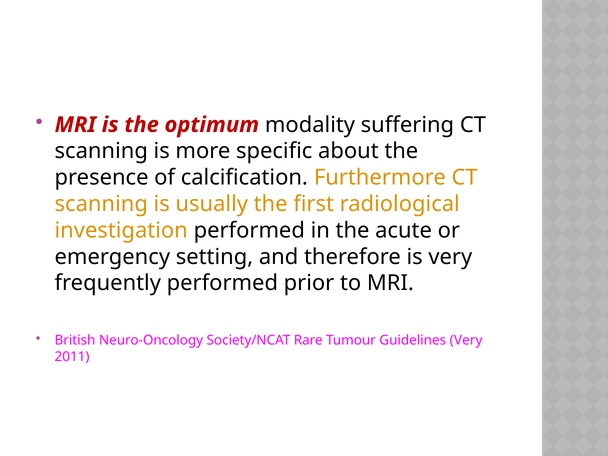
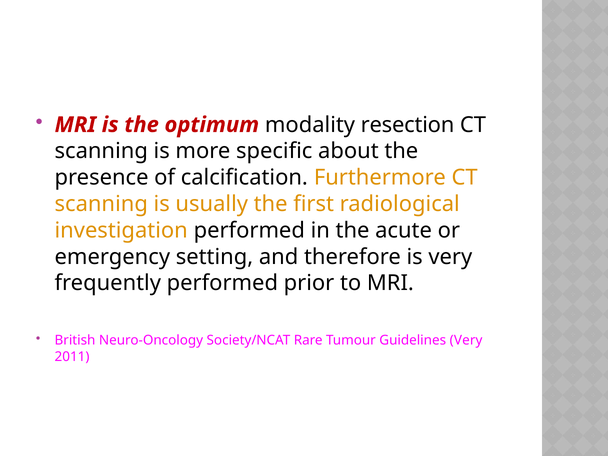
suffering: suffering -> resection (408, 125)
